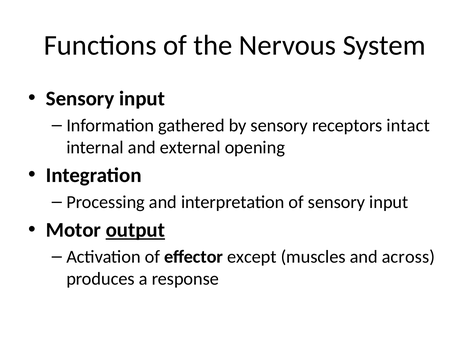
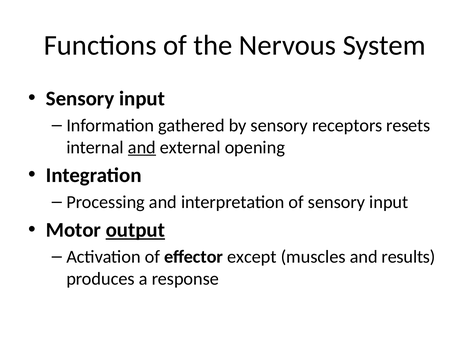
intact: intact -> resets (408, 126)
and underline: none -> present (142, 148)
across: across -> results (409, 257)
